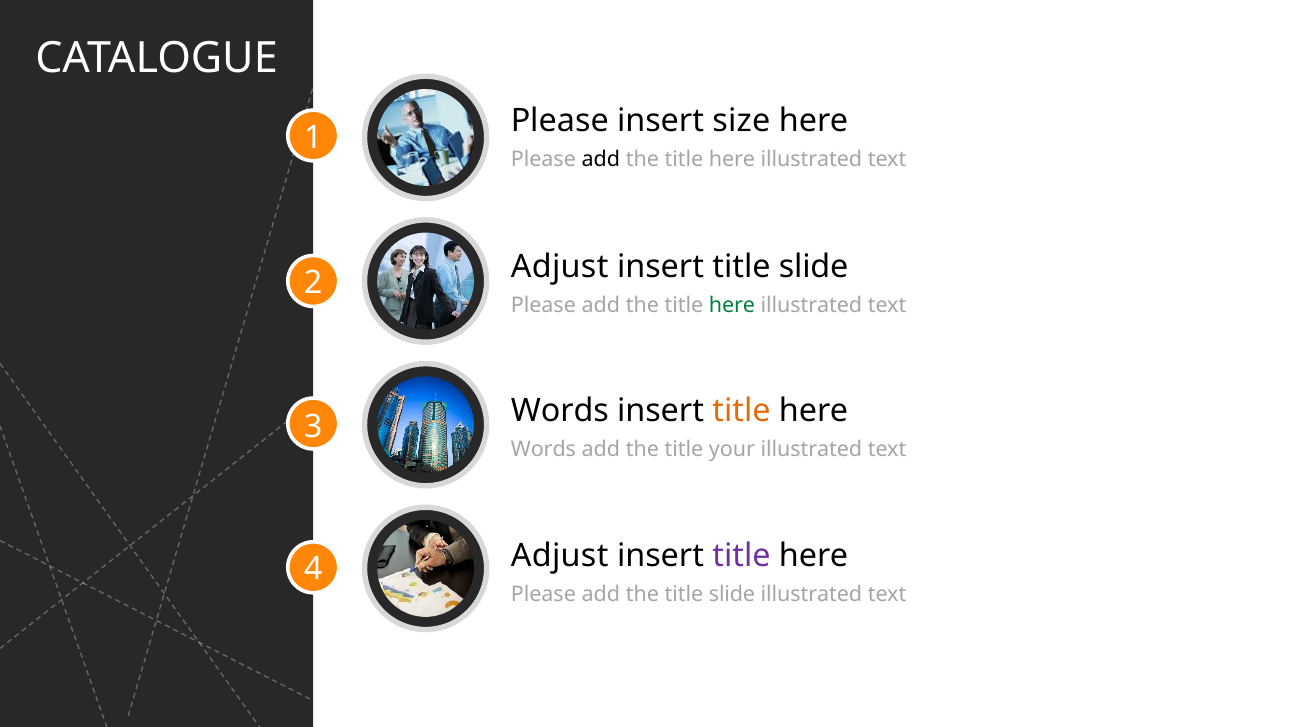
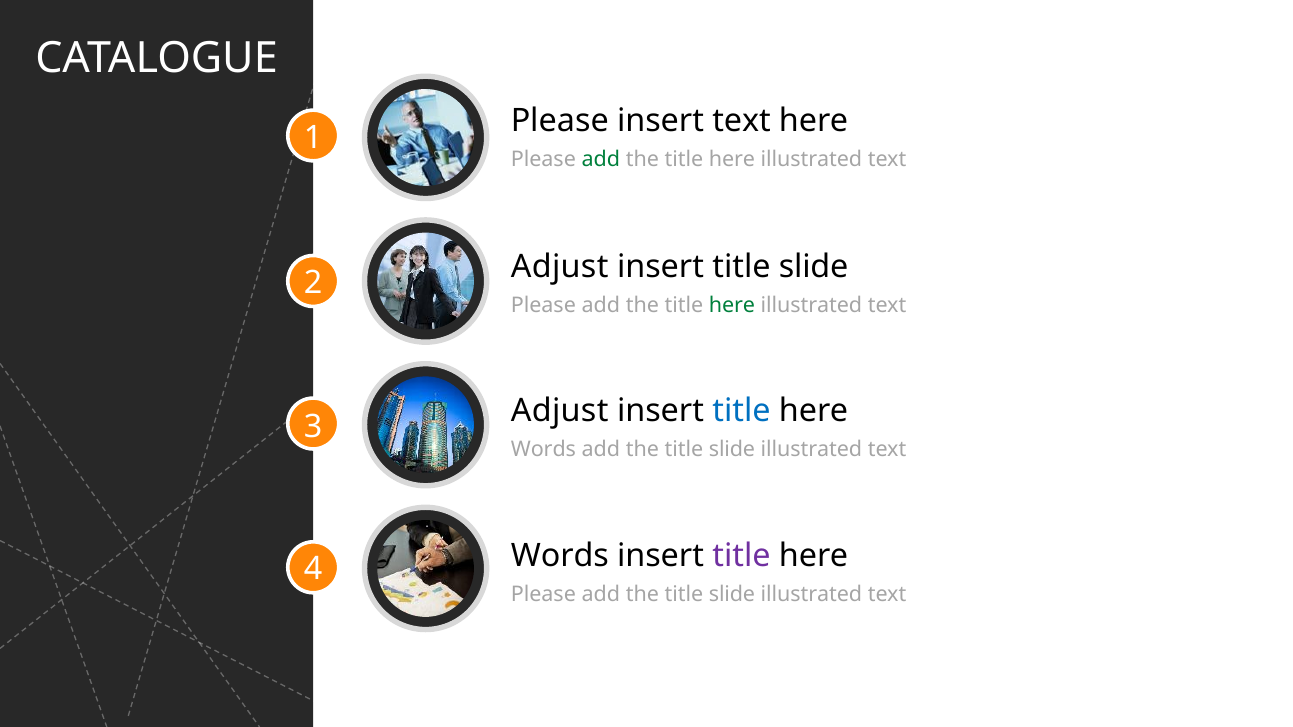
insert size: size -> text (742, 121)
add colour: black -> green (601, 160)
Words: Words -> Adjust (560, 411)
title colour: orange -> blue (742, 411)
your: your -> slide (732, 450)
Adjust: Adjust -> Words (560, 556)
